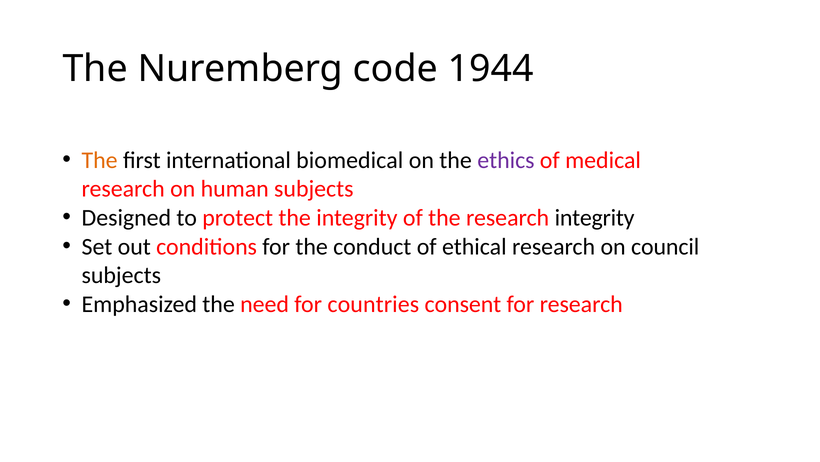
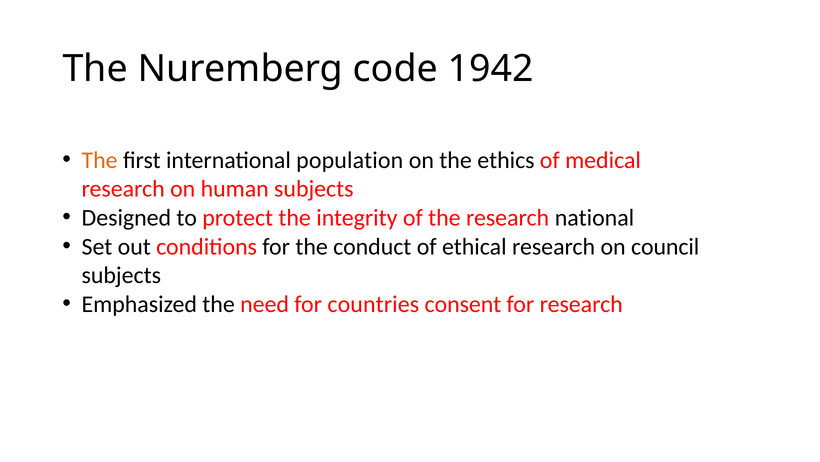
1944: 1944 -> 1942 (491, 69)
biomedical: biomedical -> population (350, 160)
ethics colour: purple -> black (506, 160)
research integrity: integrity -> national (594, 217)
